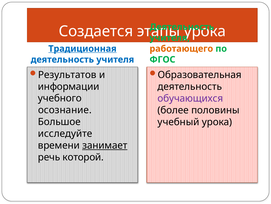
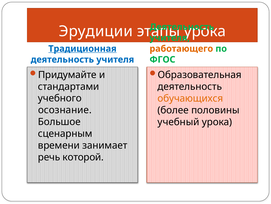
Создается: Создается -> Эрудиции (96, 31)
Результатов: Результатов -> Придумайте (67, 75)
информации: информации -> стандартами (69, 86)
обучающихся colour: purple -> orange (190, 98)
исследуйте: исследуйте -> сценарным (65, 133)
занимает underline: present -> none (105, 145)
